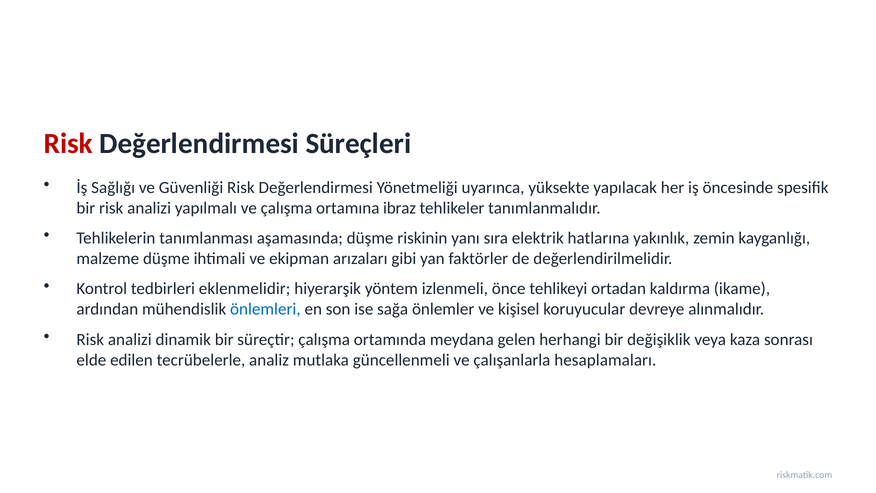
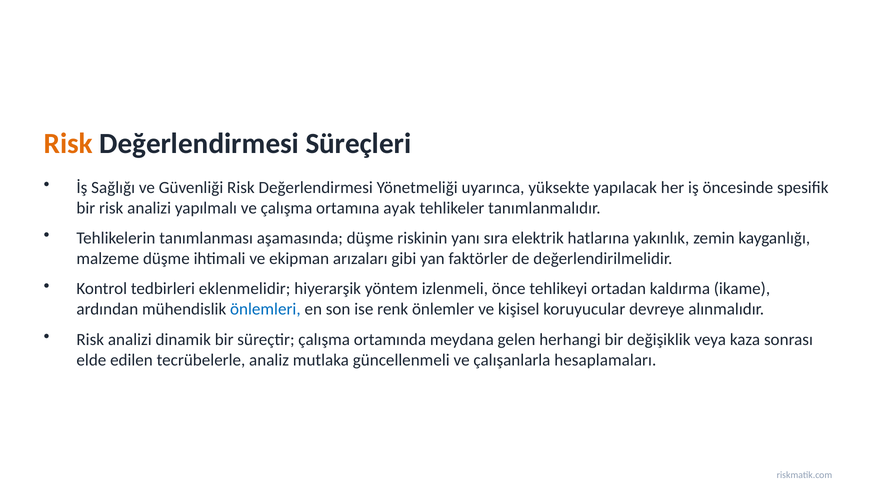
Risk colour: red -> orange (68, 143)
ibraz: ibraz -> ayak (399, 208)
sağa: sağa -> renk (393, 309)
